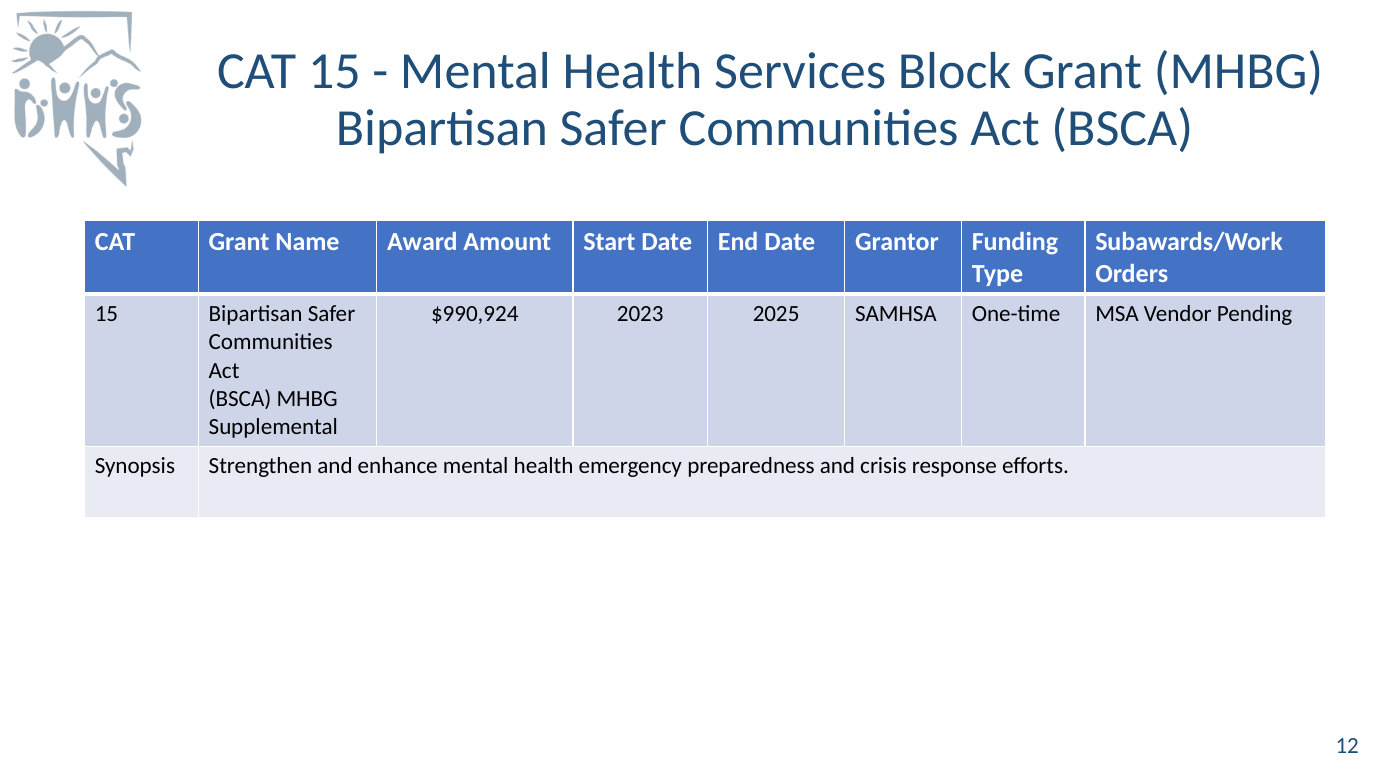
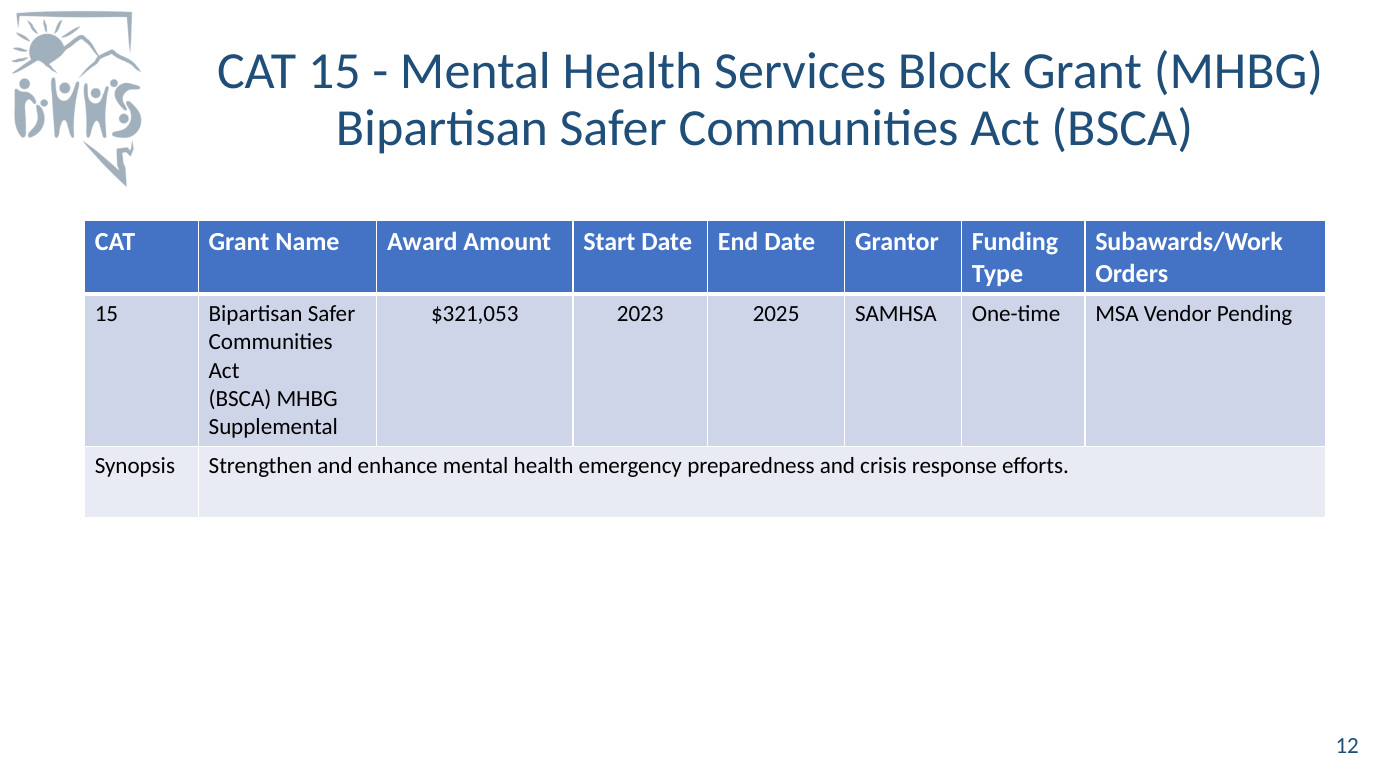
$990,924: $990,924 -> $321,053 (475, 314)
